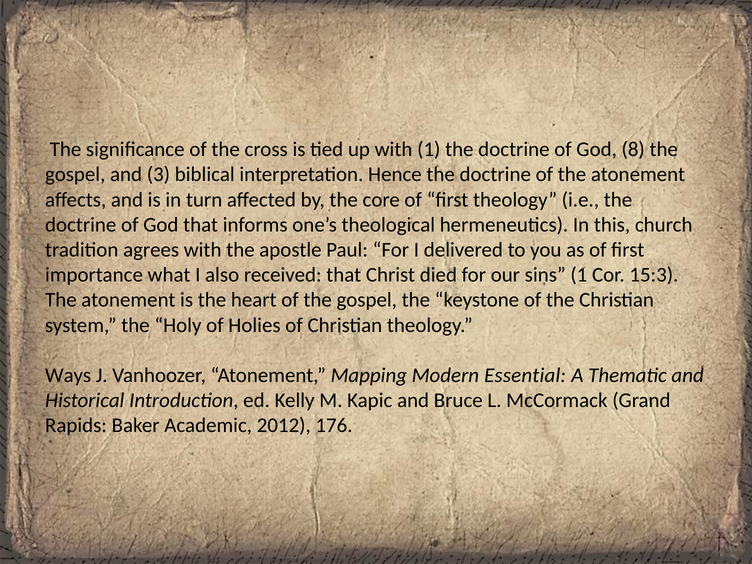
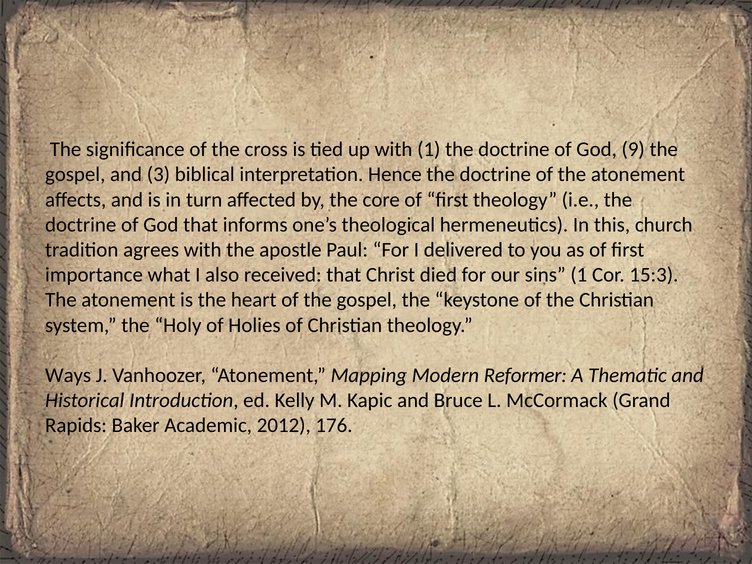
8: 8 -> 9 (633, 149)
Essential: Essential -> Reformer (525, 375)
